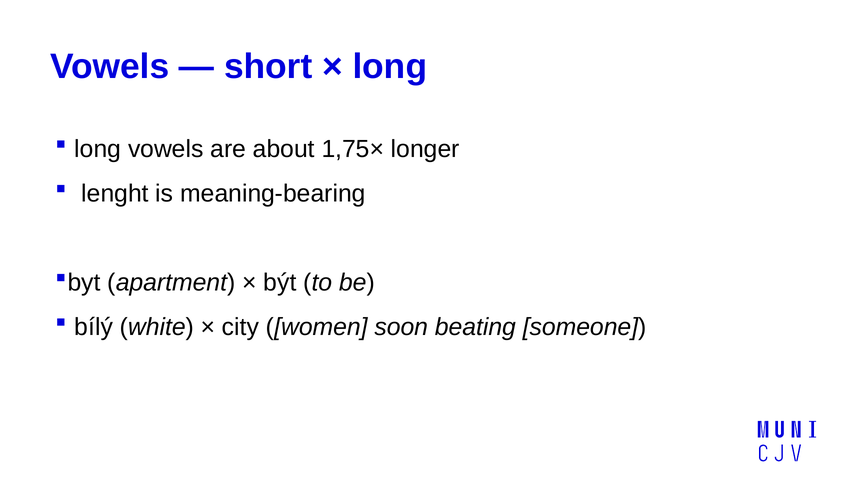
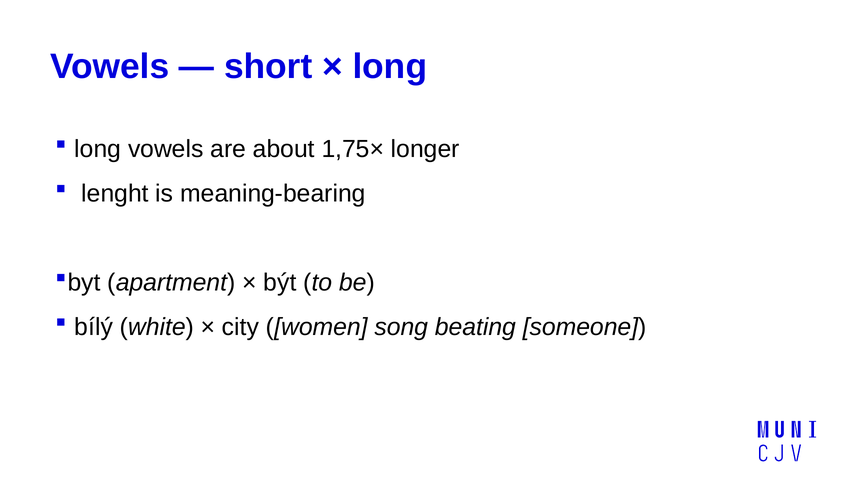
soon: soon -> song (401, 328)
